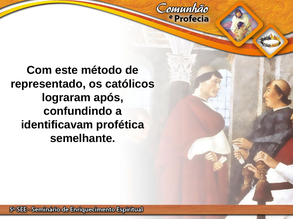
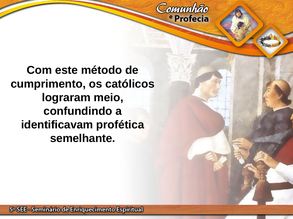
representado: representado -> cumprimento (48, 84)
após: após -> meio (109, 98)
